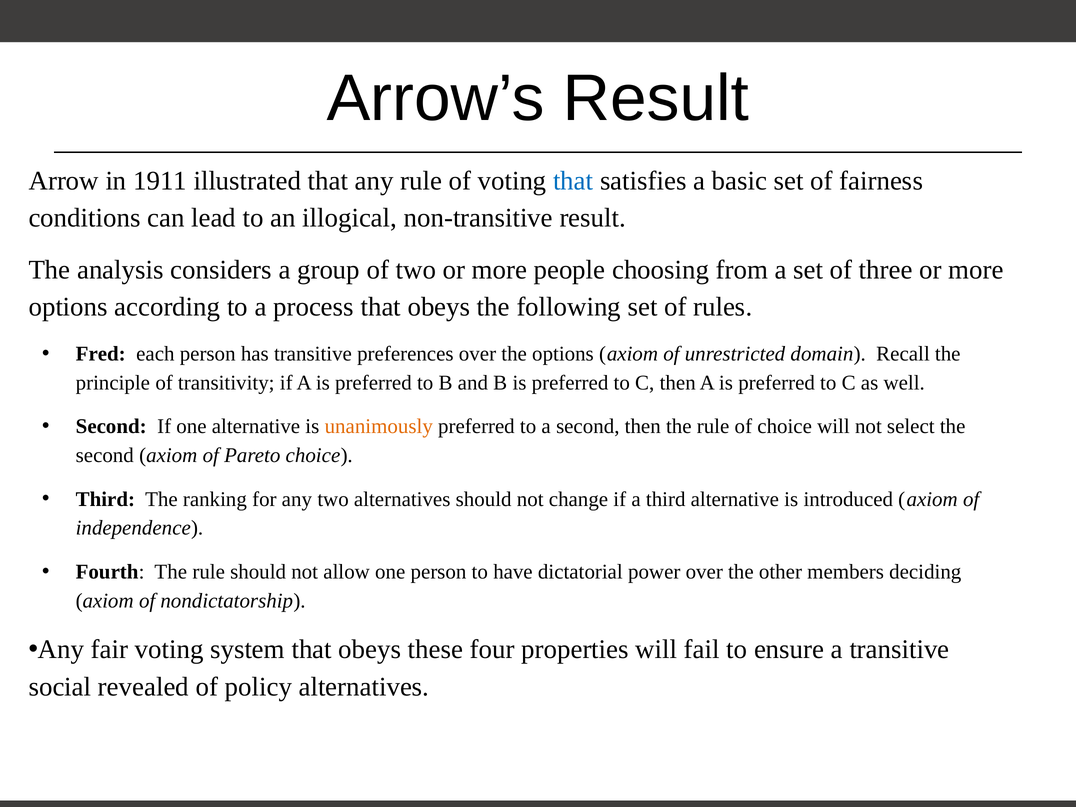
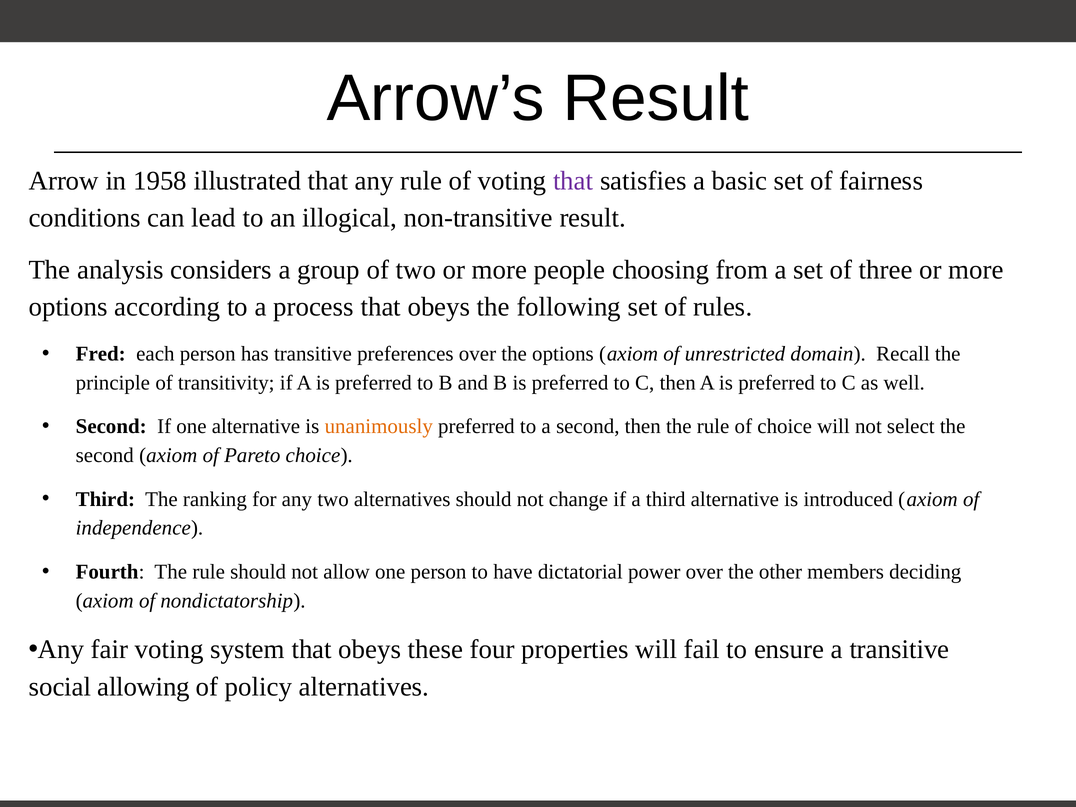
1911: 1911 -> 1958 (160, 181)
that colour: blue -> purple (573, 181)
revealed: revealed -> allowing (144, 687)
